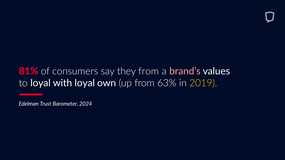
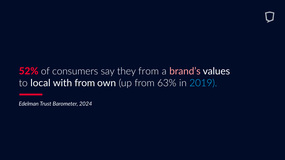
81%: 81% -> 52% (29, 71)
to loyal: loyal -> local (40, 83)
with loyal: loyal -> from (85, 83)
2019 colour: yellow -> light blue (203, 83)
